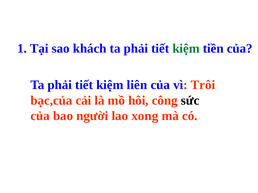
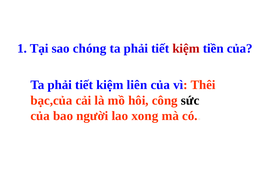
khách: khách -> chóng (90, 49)
kiệm colour: green -> red (186, 49)
Trôi: Trôi -> Thêi (203, 85)
